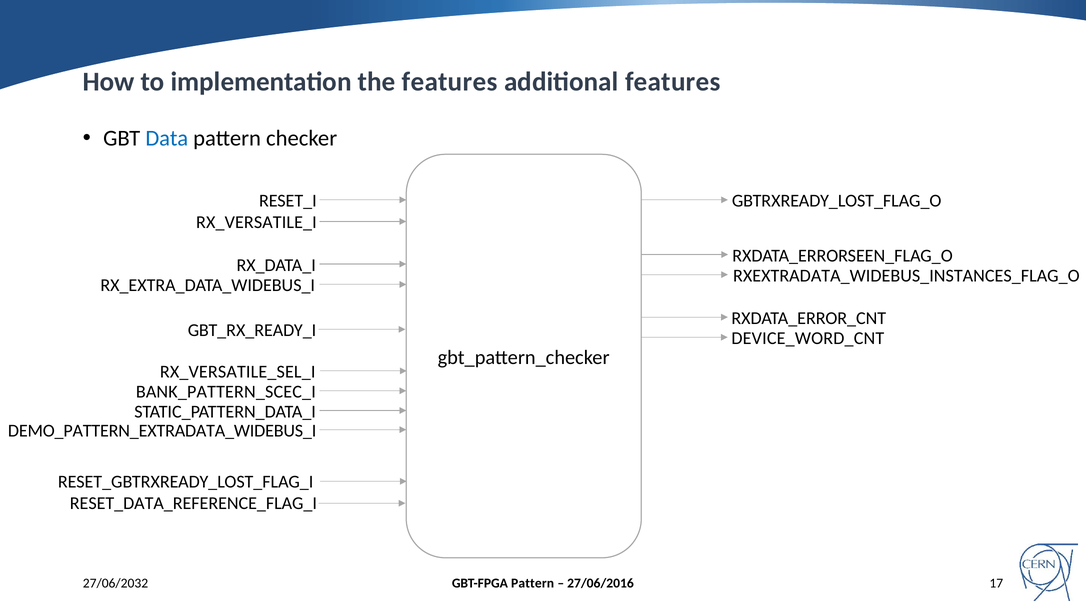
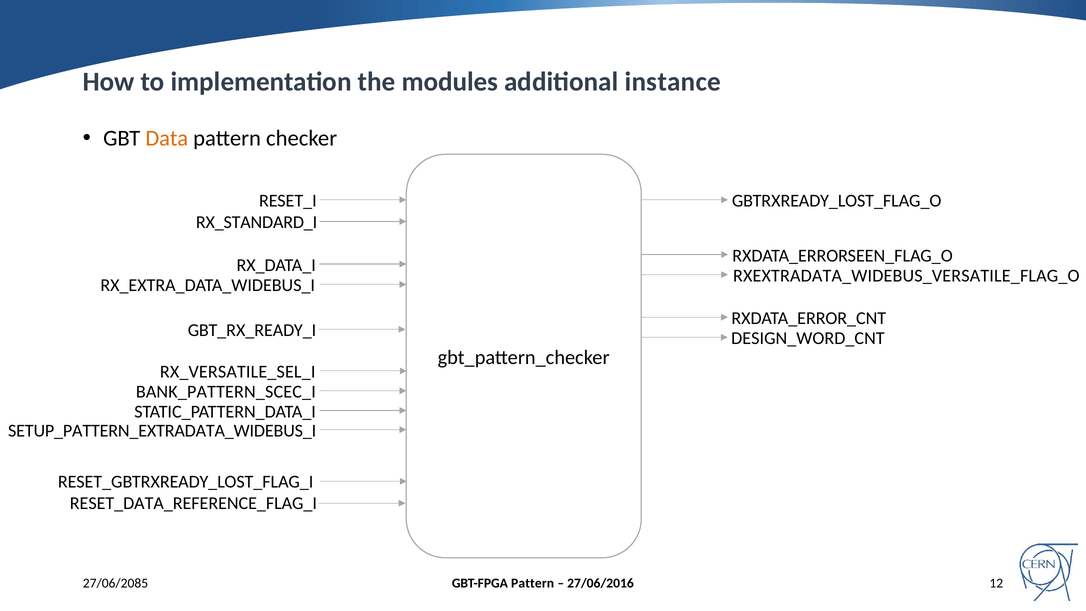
the features: features -> modules (450, 82)
additional features: features -> instance (673, 82)
Data colour: blue -> orange (167, 138)
RX_VERSATILE_I: RX_VERSATILE_I -> RX_STANDARD_I (257, 222)
RXEXTRADATA_WIDEBUS_INSTANCES_FLAG_O: RXEXTRADATA_WIDEBUS_INSTANCES_FLAG_O -> RXEXTRADATA_WIDEBUS_VERSATILE_FLAG_O (906, 276)
DEVICE_WORD_CNT: DEVICE_WORD_CNT -> DESIGN_WORD_CNT (808, 338)
DEMO_PATTERN_EXTRADATA_WIDEBUS_I: DEMO_PATTERN_EXTRADATA_WIDEBUS_I -> SETUP_PATTERN_EXTRADATA_WIDEBUS_I (162, 431)
17: 17 -> 12 (996, 583)
27/06/2032: 27/06/2032 -> 27/06/2085 (115, 583)
